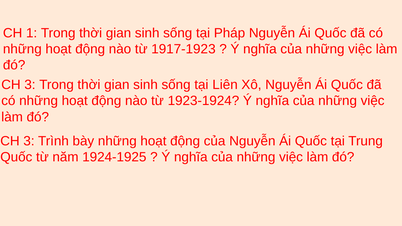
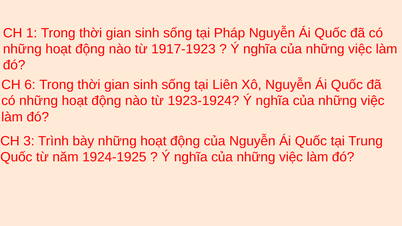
3: 3 -> 6 (30, 85)
